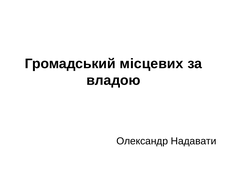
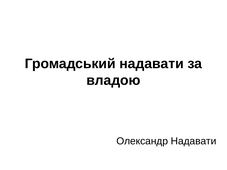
Громадський місцевих: місцевих -> надавати (152, 64)
